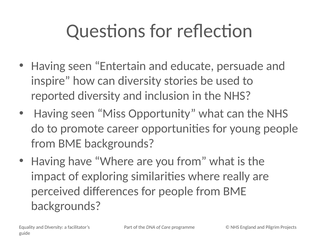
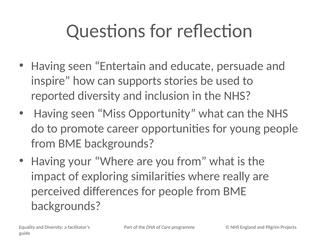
can diversity: diversity -> supports (140, 81)
have: have -> your (80, 161)
